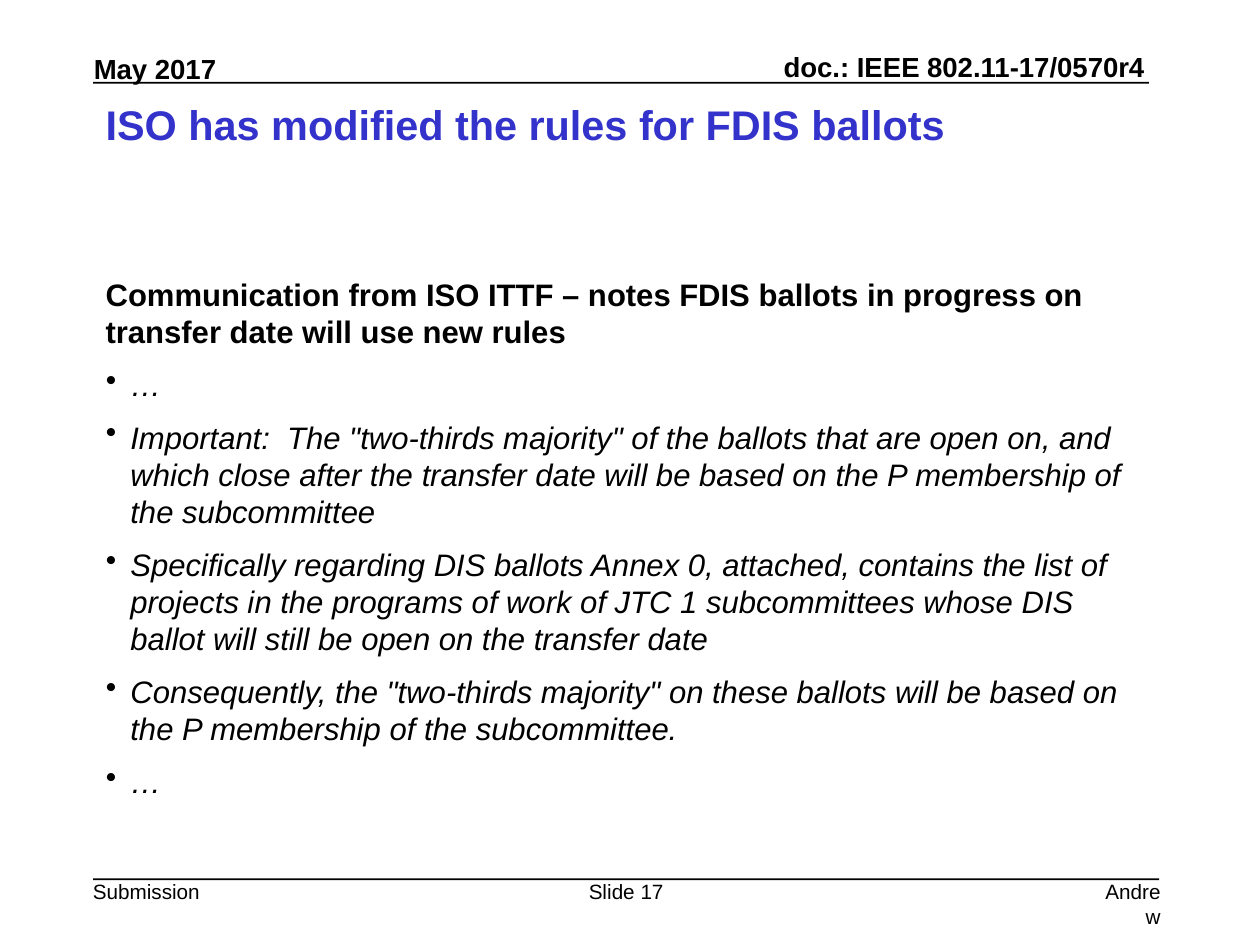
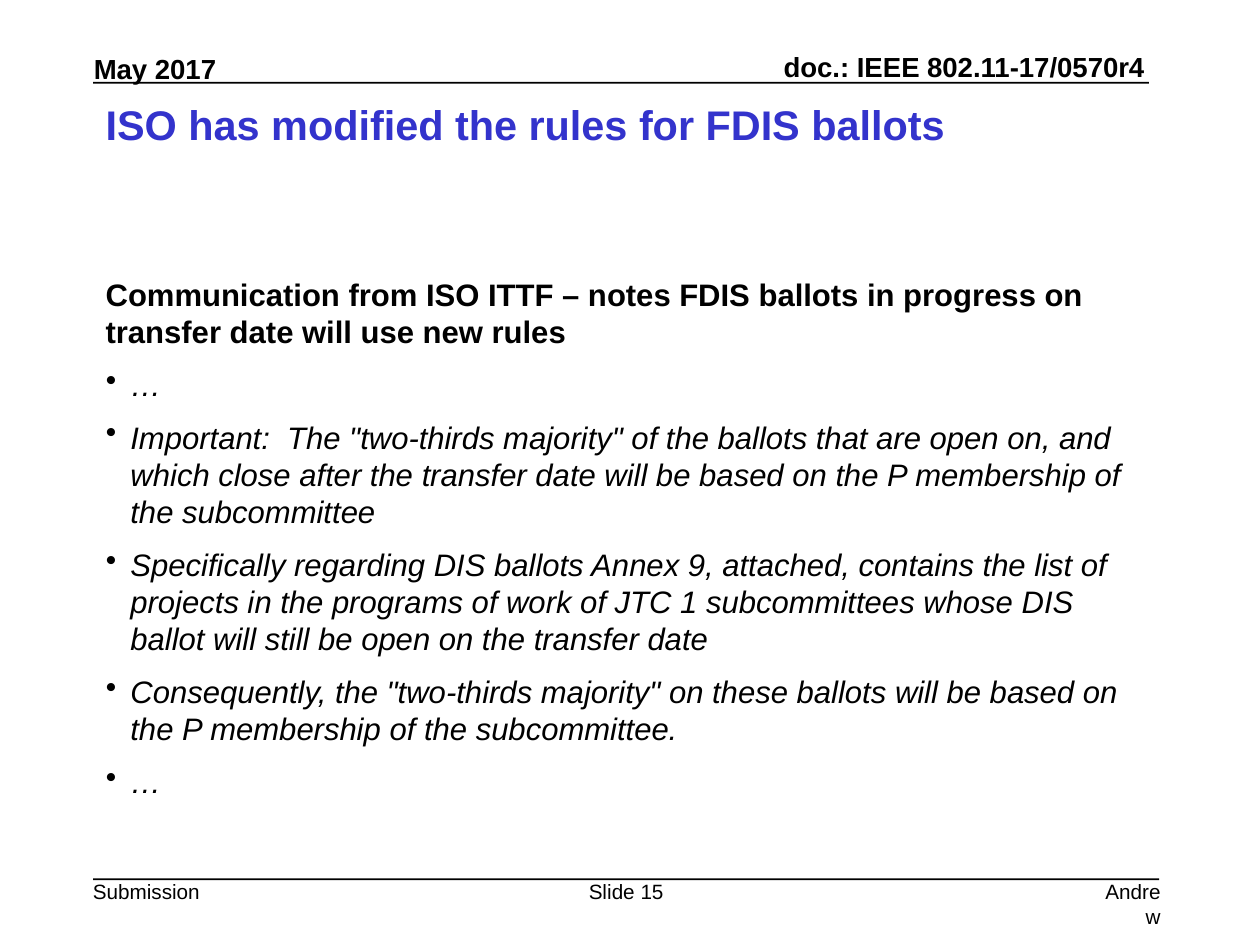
0: 0 -> 9 (701, 566)
17: 17 -> 15 (652, 893)
